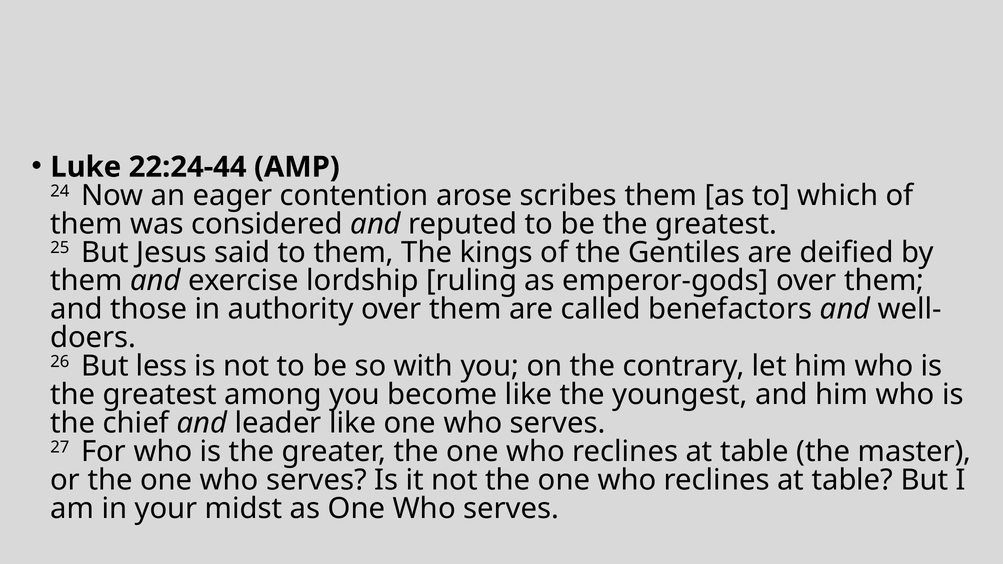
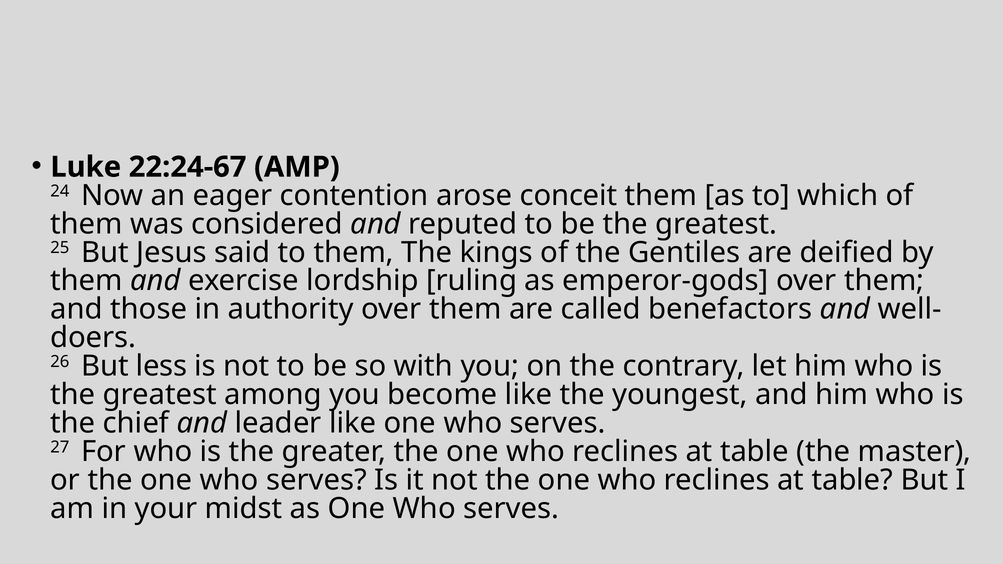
22:24-44: 22:24-44 -> 22:24-67 (188, 167)
scribes: scribes -> conceit (568, 196)
